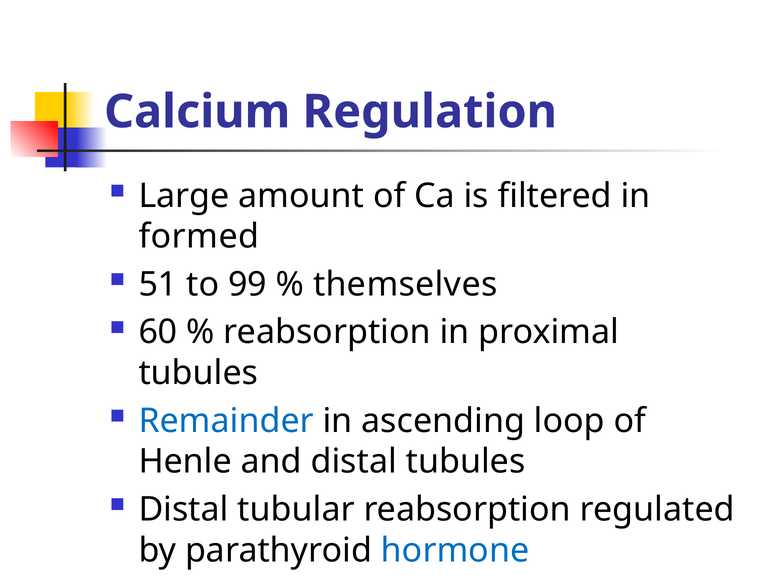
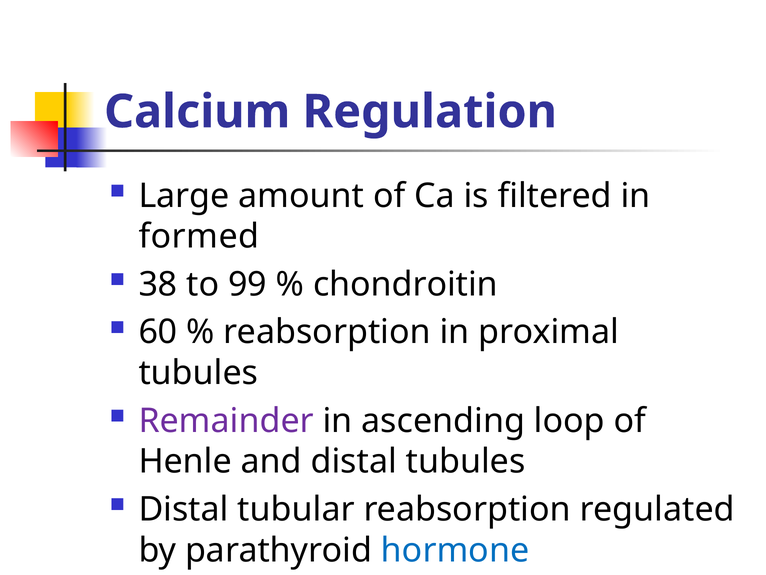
51: 51 -> 38 (158, 284)
themselves: themselves -> chondroitin (405, 284)
Remainder colour: blue -> purple (226, 420)
